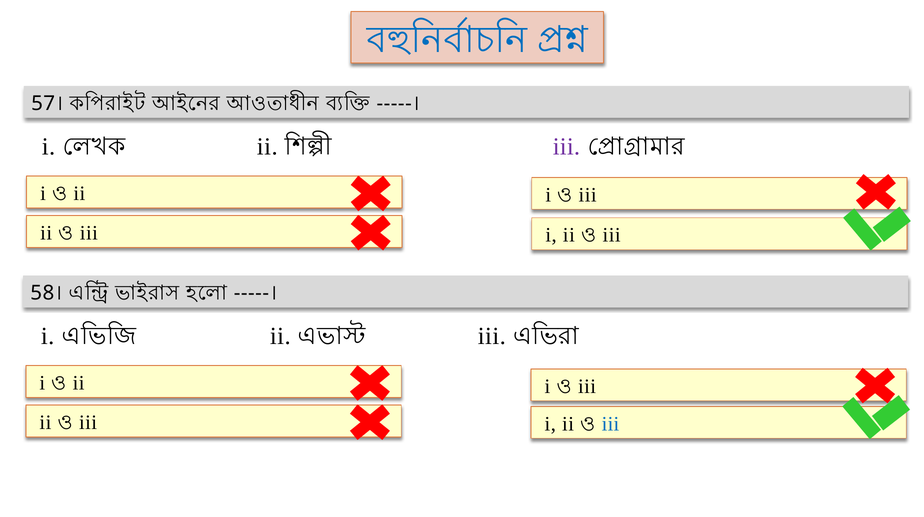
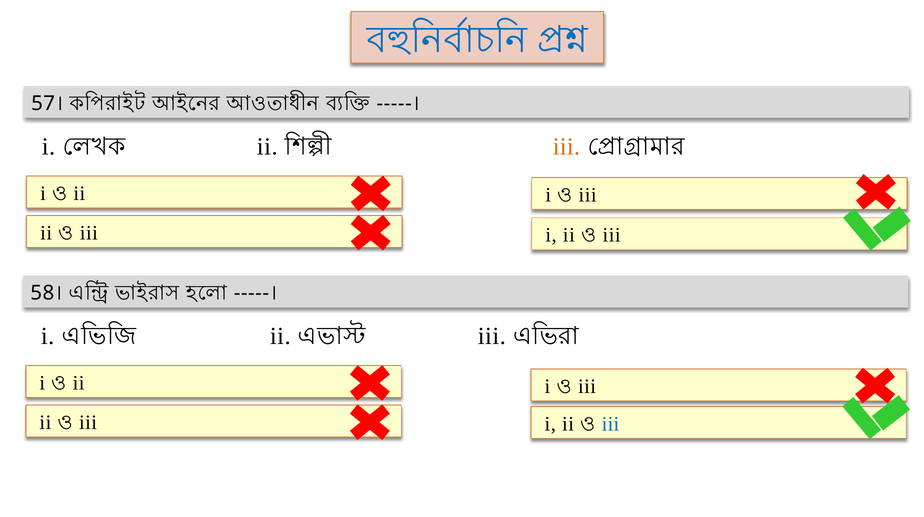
iii colour: purple -> orange (566, 147)
